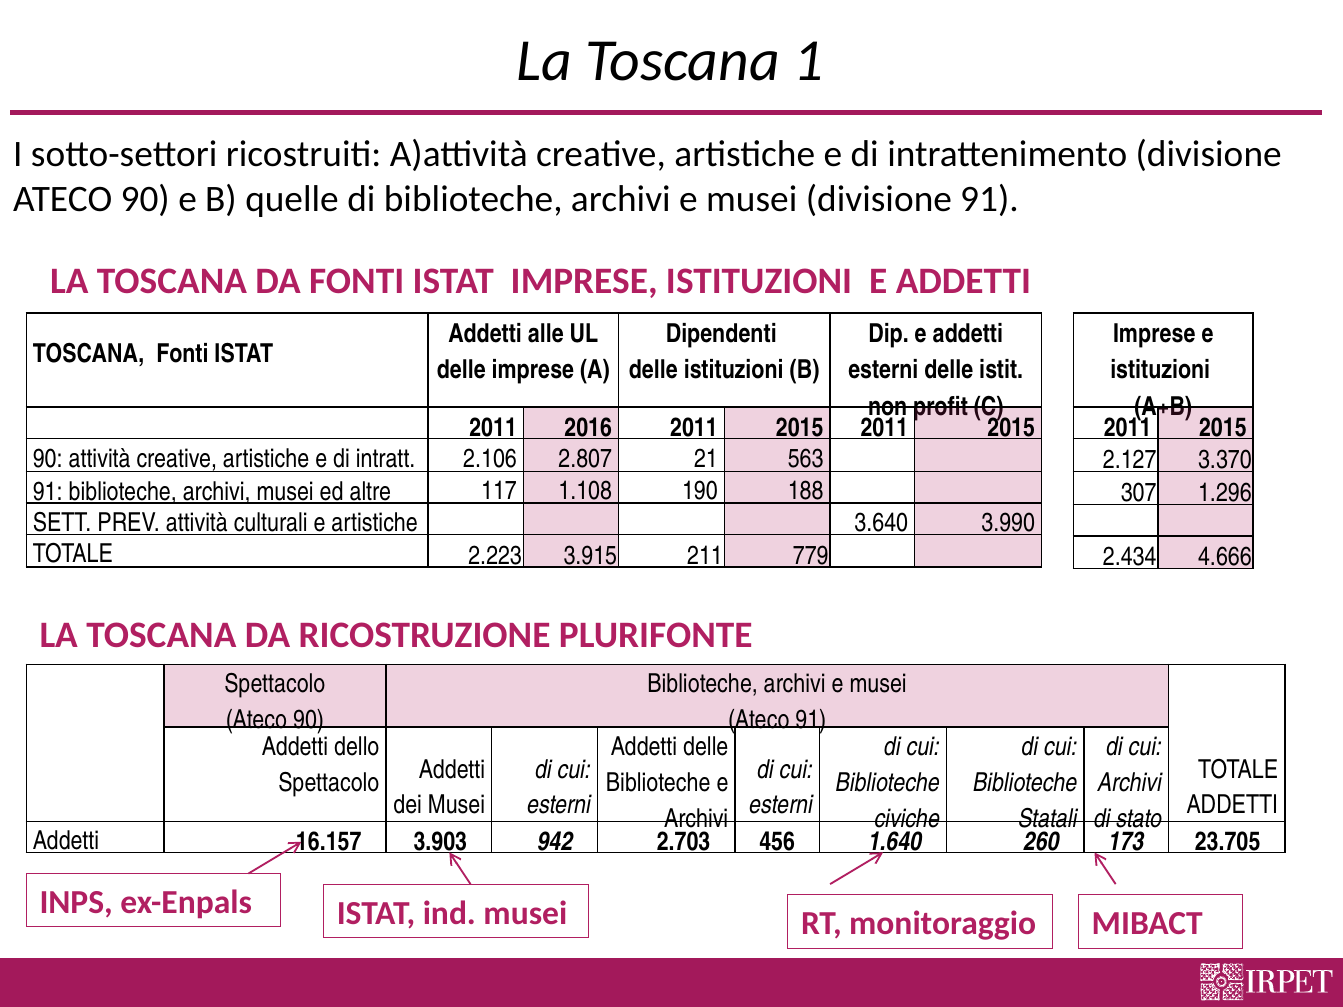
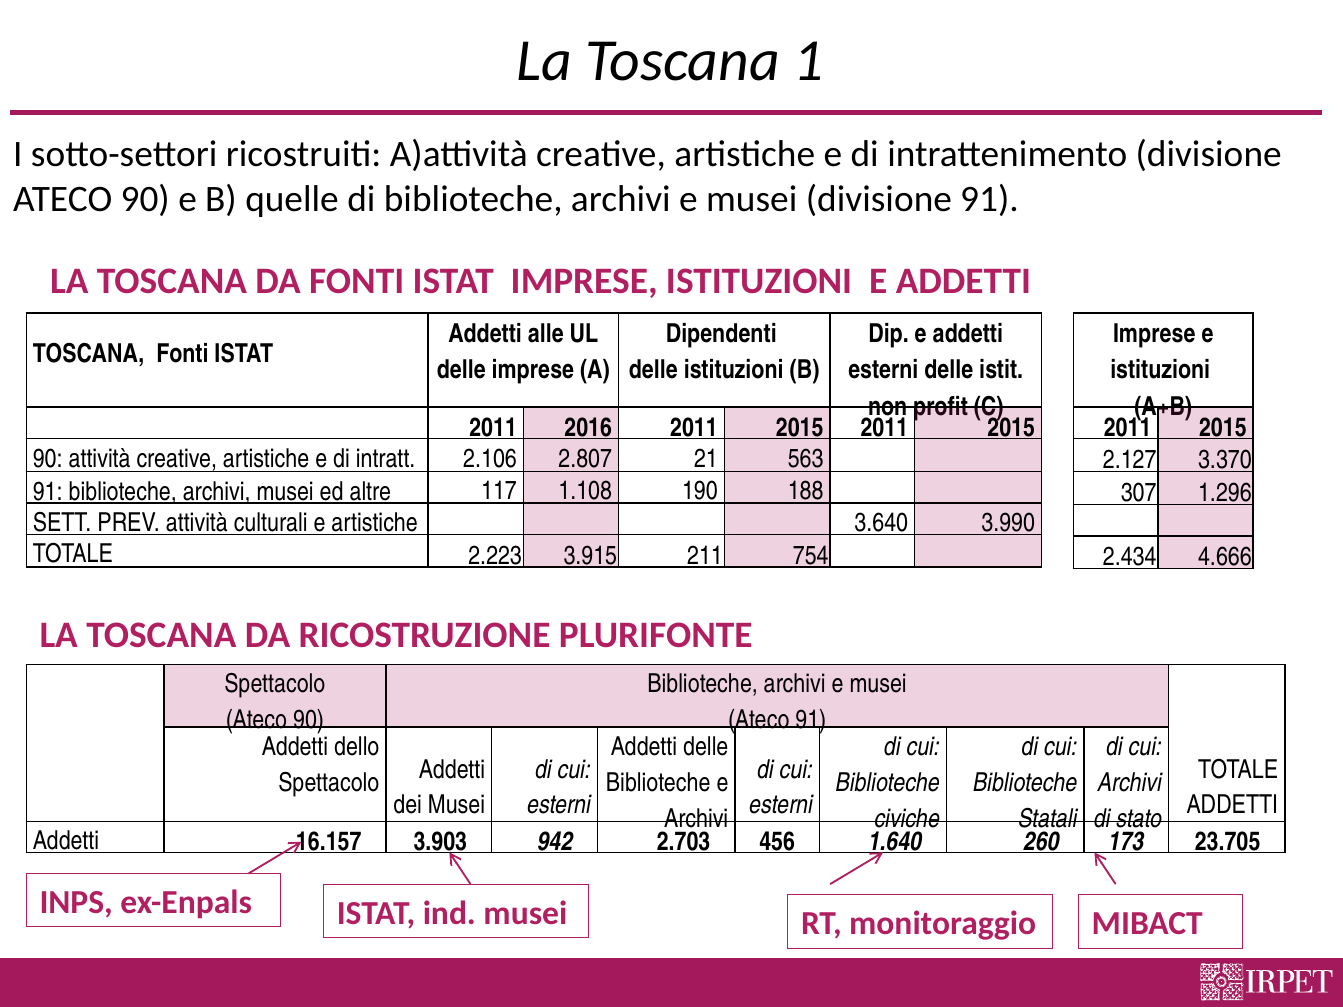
779: 779 -> 754 (811, 556)
